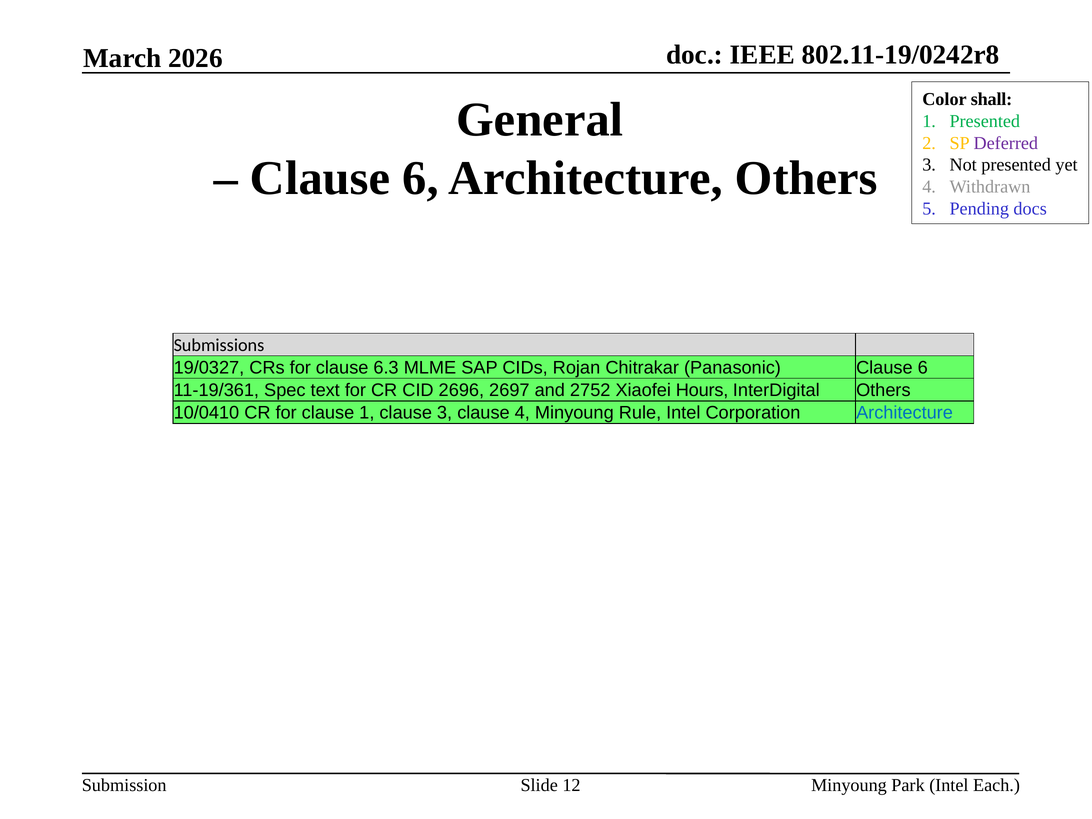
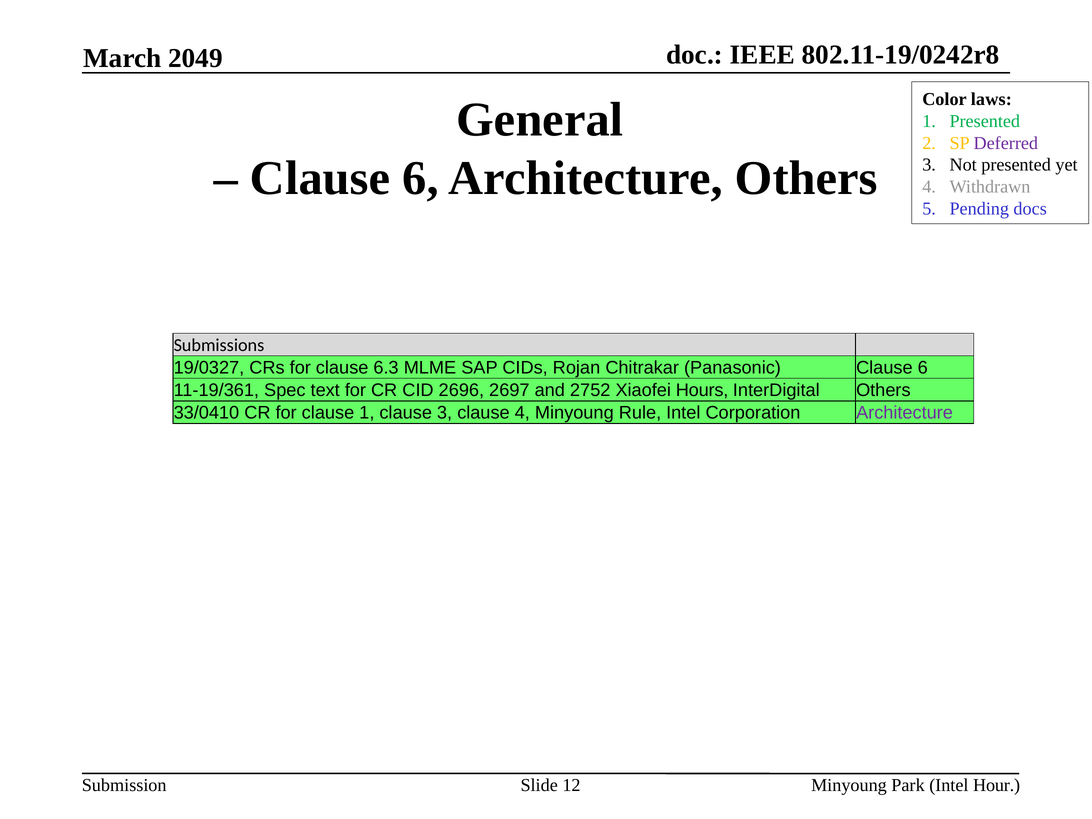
2026: 2026 -> 2049 (195, 58)
shall: shall -> laws (991, 99)
10/0410: 10/0410 -> 33/0410 (206, 413)
Architecture colour: blue -> purple (905, 413)
Each: Each -> Hour (997, 785)
